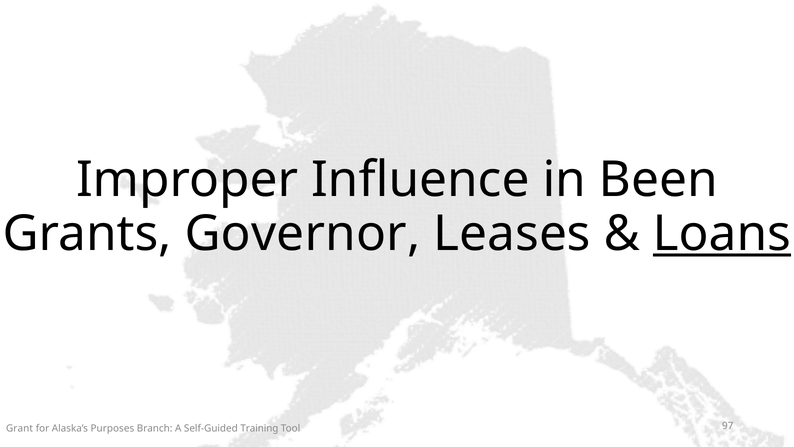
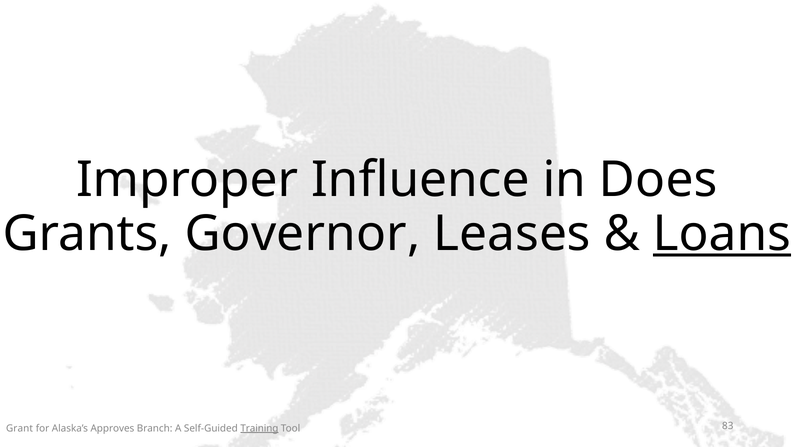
Been: Been -> Does (658, 180)
Purposes: Purposes -> Approves (112, 428)
Training underline: none -> present (259, 428)
97: 97 -> 83 (728, 426)
